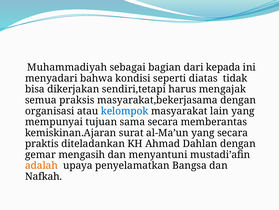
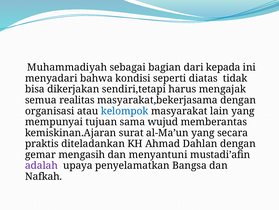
praksis: praksis -> realitas (77, 100)
sama secara: secara -> wujud (163, 122)
adalah colour: orange -> purple (41, 165)
